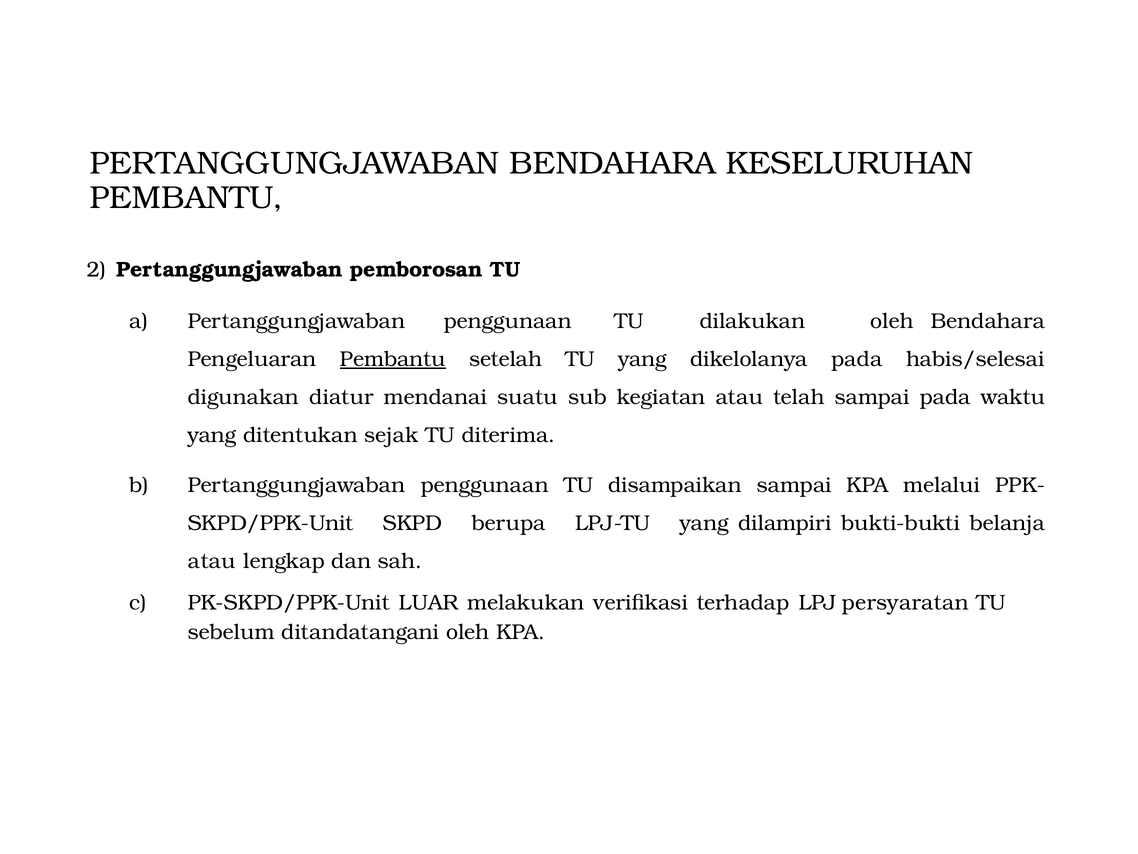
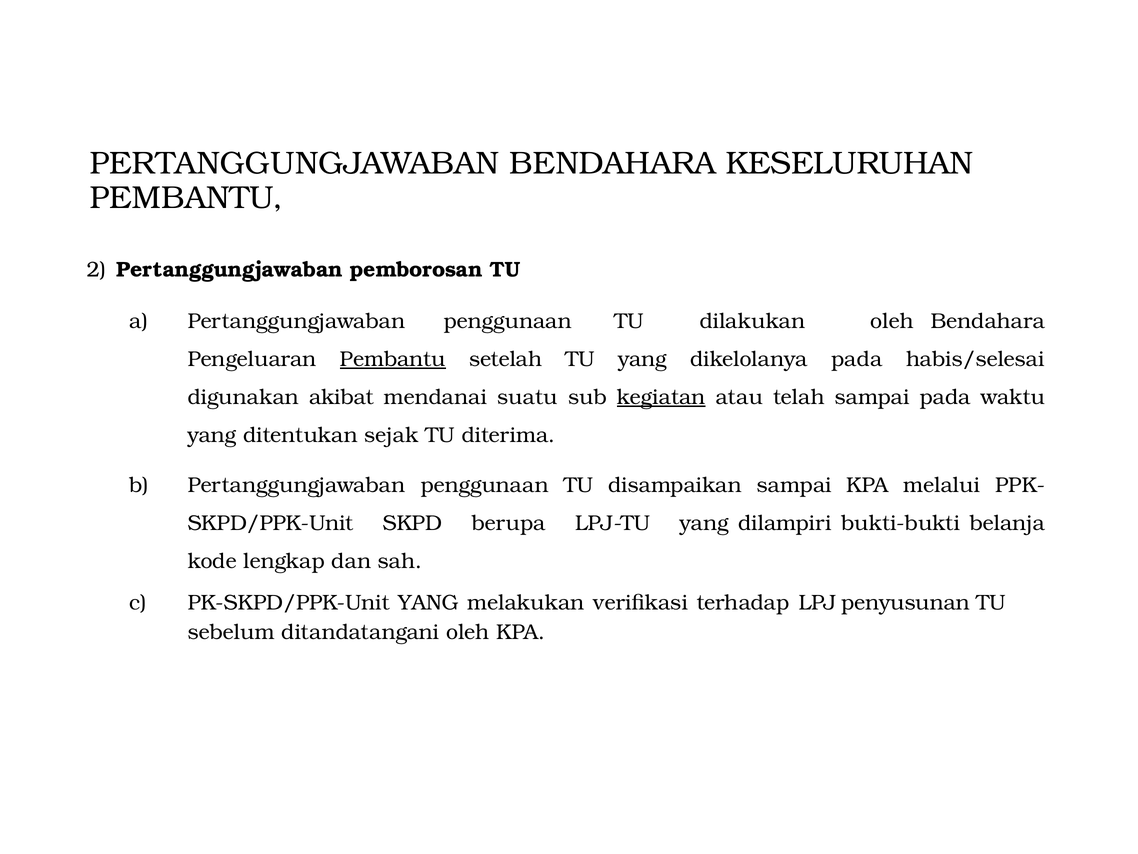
diatur: diatur -> akibat (341, 397)
kegiatan underline: none -> present (661, 397)
atau: atau -> kode (212, 561)
PK-SKPD/PPK-Unit LUAR: LUAR -> YANG (429, 603)
persyaratan: persyaratan -> penyusunan (906, 603)
